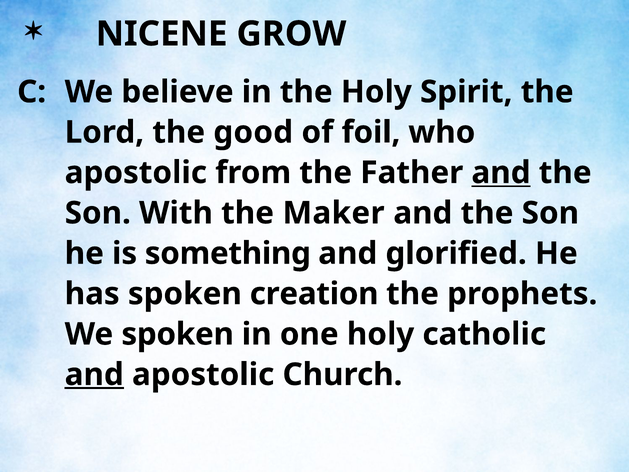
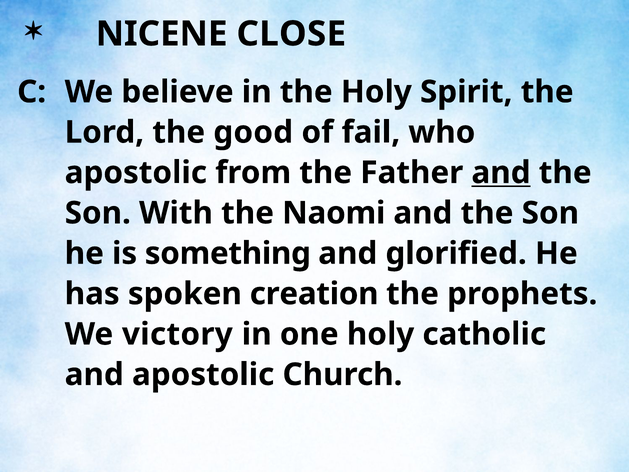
GROW: GROW -> CLOSE (291, 34)
foil: foil -> fail (371, 132)
Maker: Maker -> Naomi (334, 213)
We spoken: spoken -> victory (177, 334)
and underline: present -> none (94, 374)
